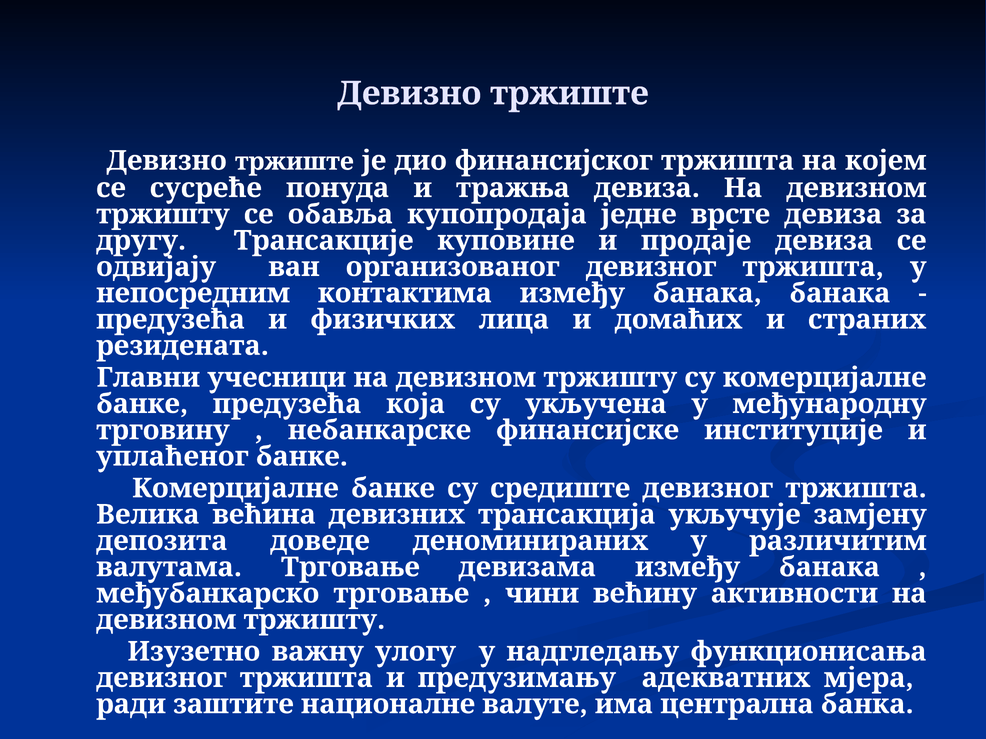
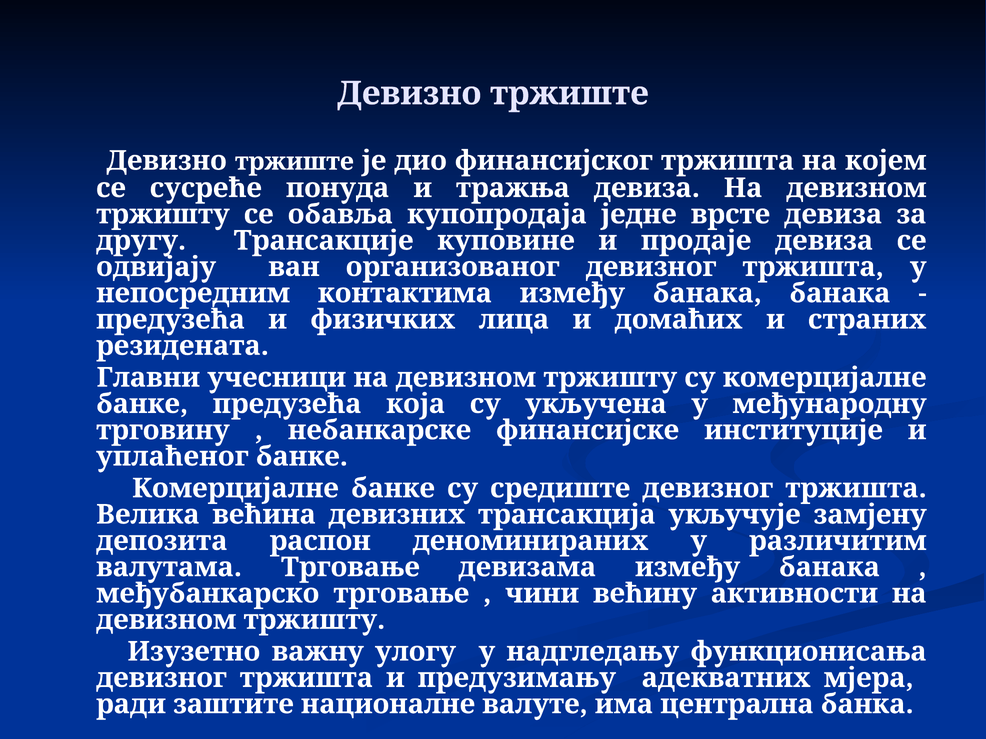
доведе: доведе -> распон (320, 541)
